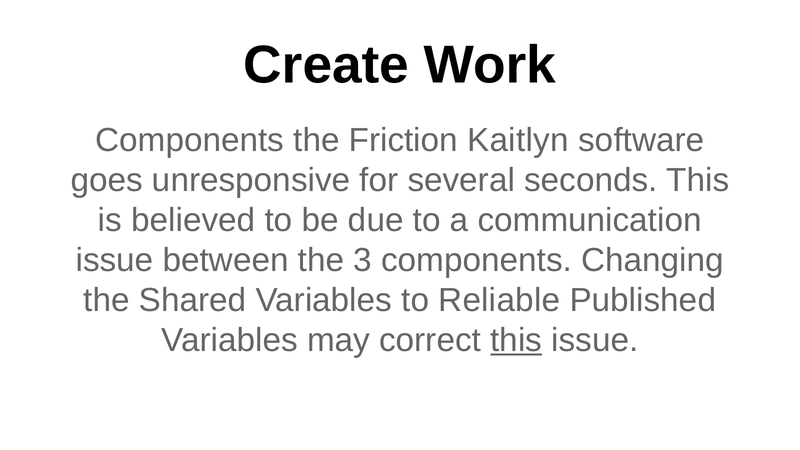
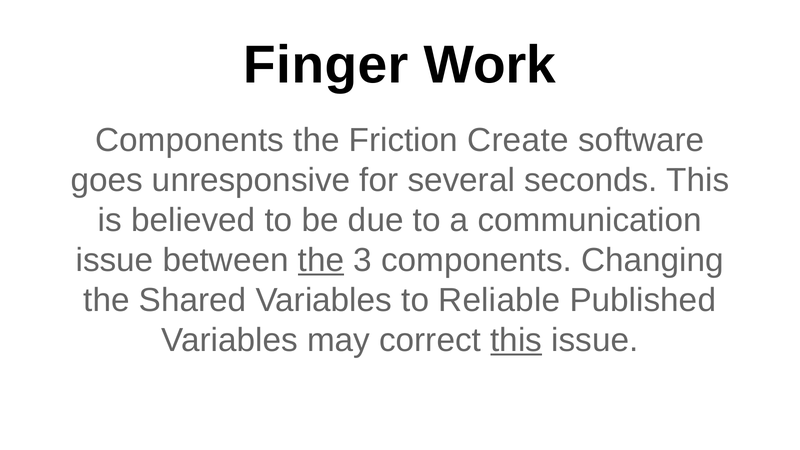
Create: Create -> Finger (326, 65)
Kaitlyn: Kaitlyn -> Create (518, 140)
the underline: none -> present (321, 260)
